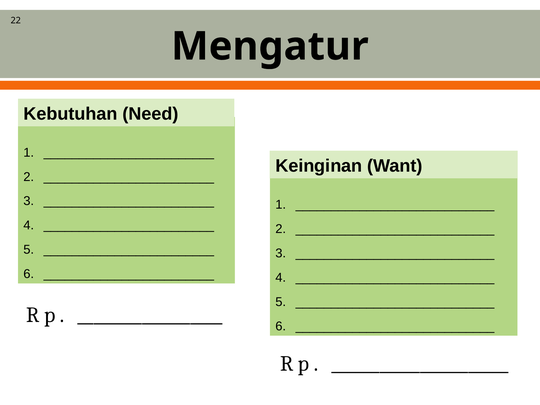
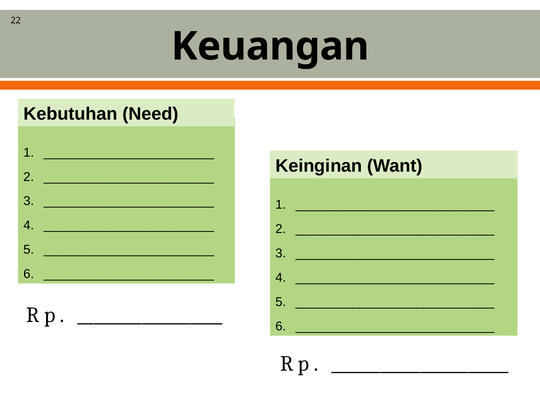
Mengatur: Mengatur -> Keuangan (270, 46)
